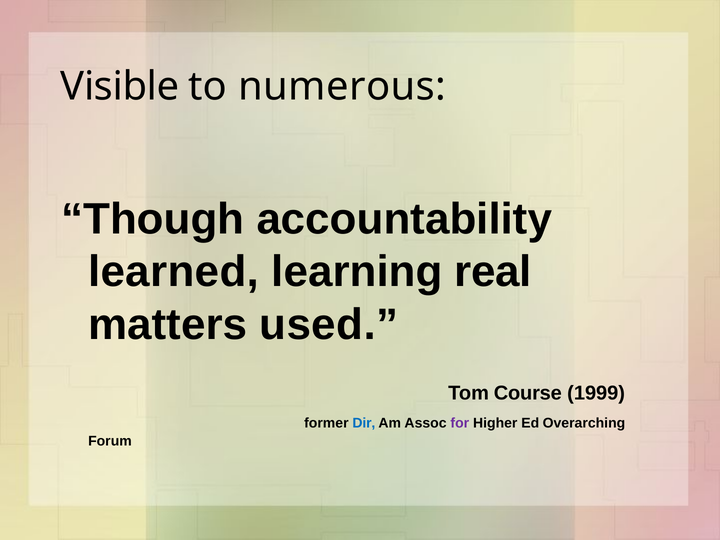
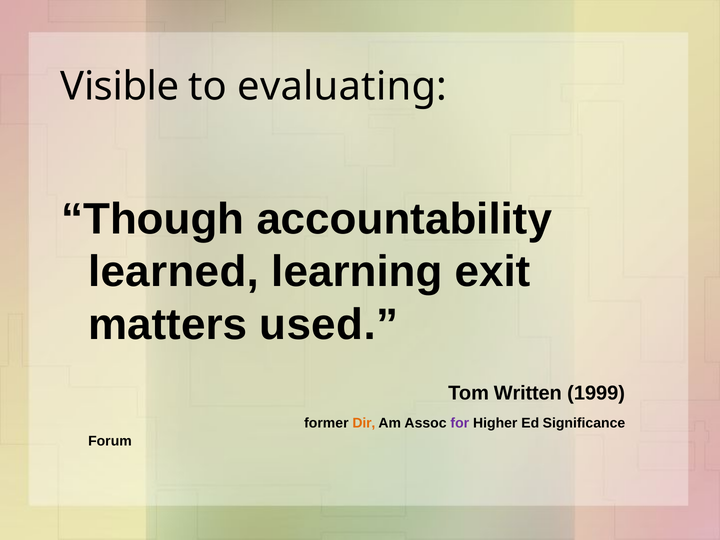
numerous: numerous -> evaluating (342, 87)
real: real -> exit (493, 272)
Course: Course -> Written (528, 393)
Dir colour: blue -> orange (364, 423)
Overarching: Overarching -> Significance (584, 423)
